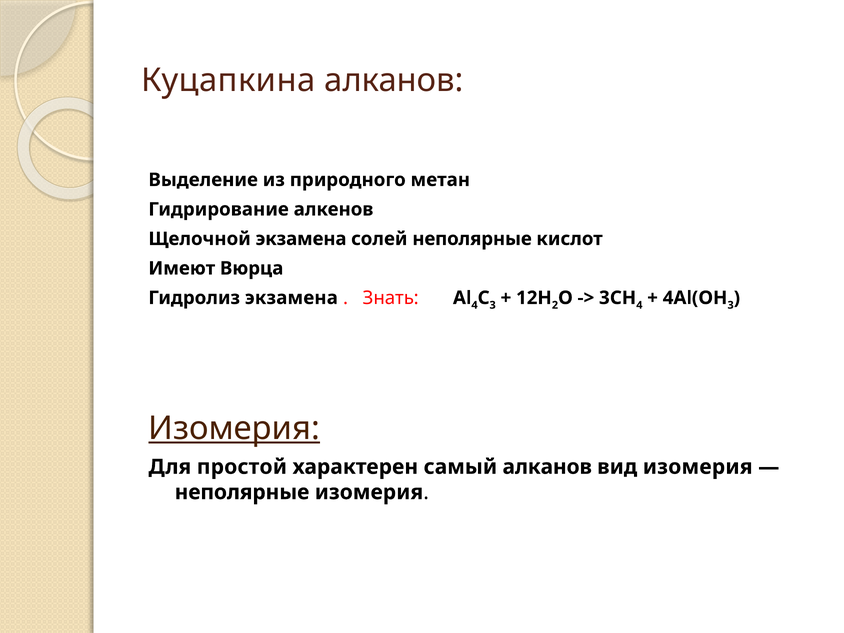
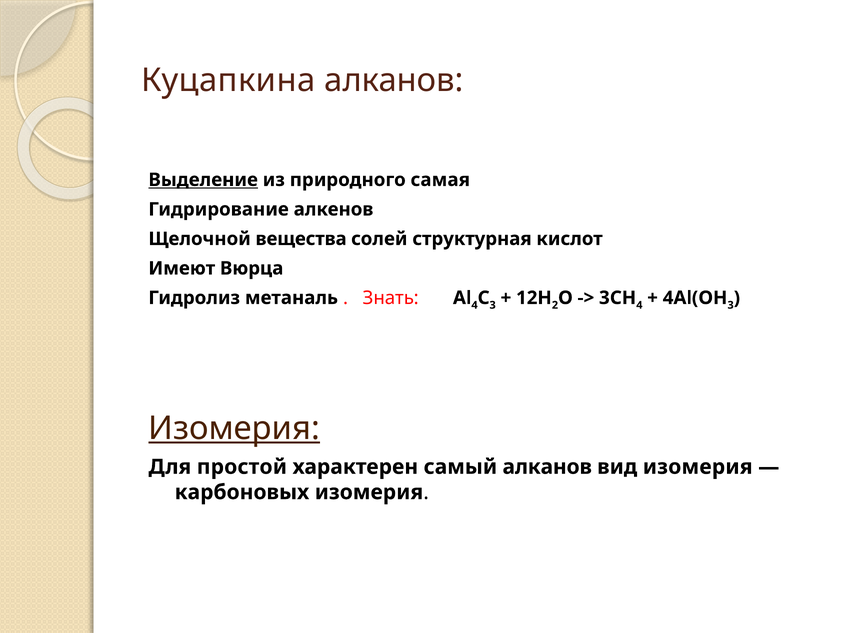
Выделение underline: none -> present (203, 180)
метан: метан -> самая (440, 180)
Щелочной экзамена: экзамена -> вещества (301, 239)
солей неполярные: неполярные -> структурная (472, 239)
Гидролиз экзамена: экзамена -> метаналь (291, 298)
неполярные: неполярные -> карбоновых (242, 492)
